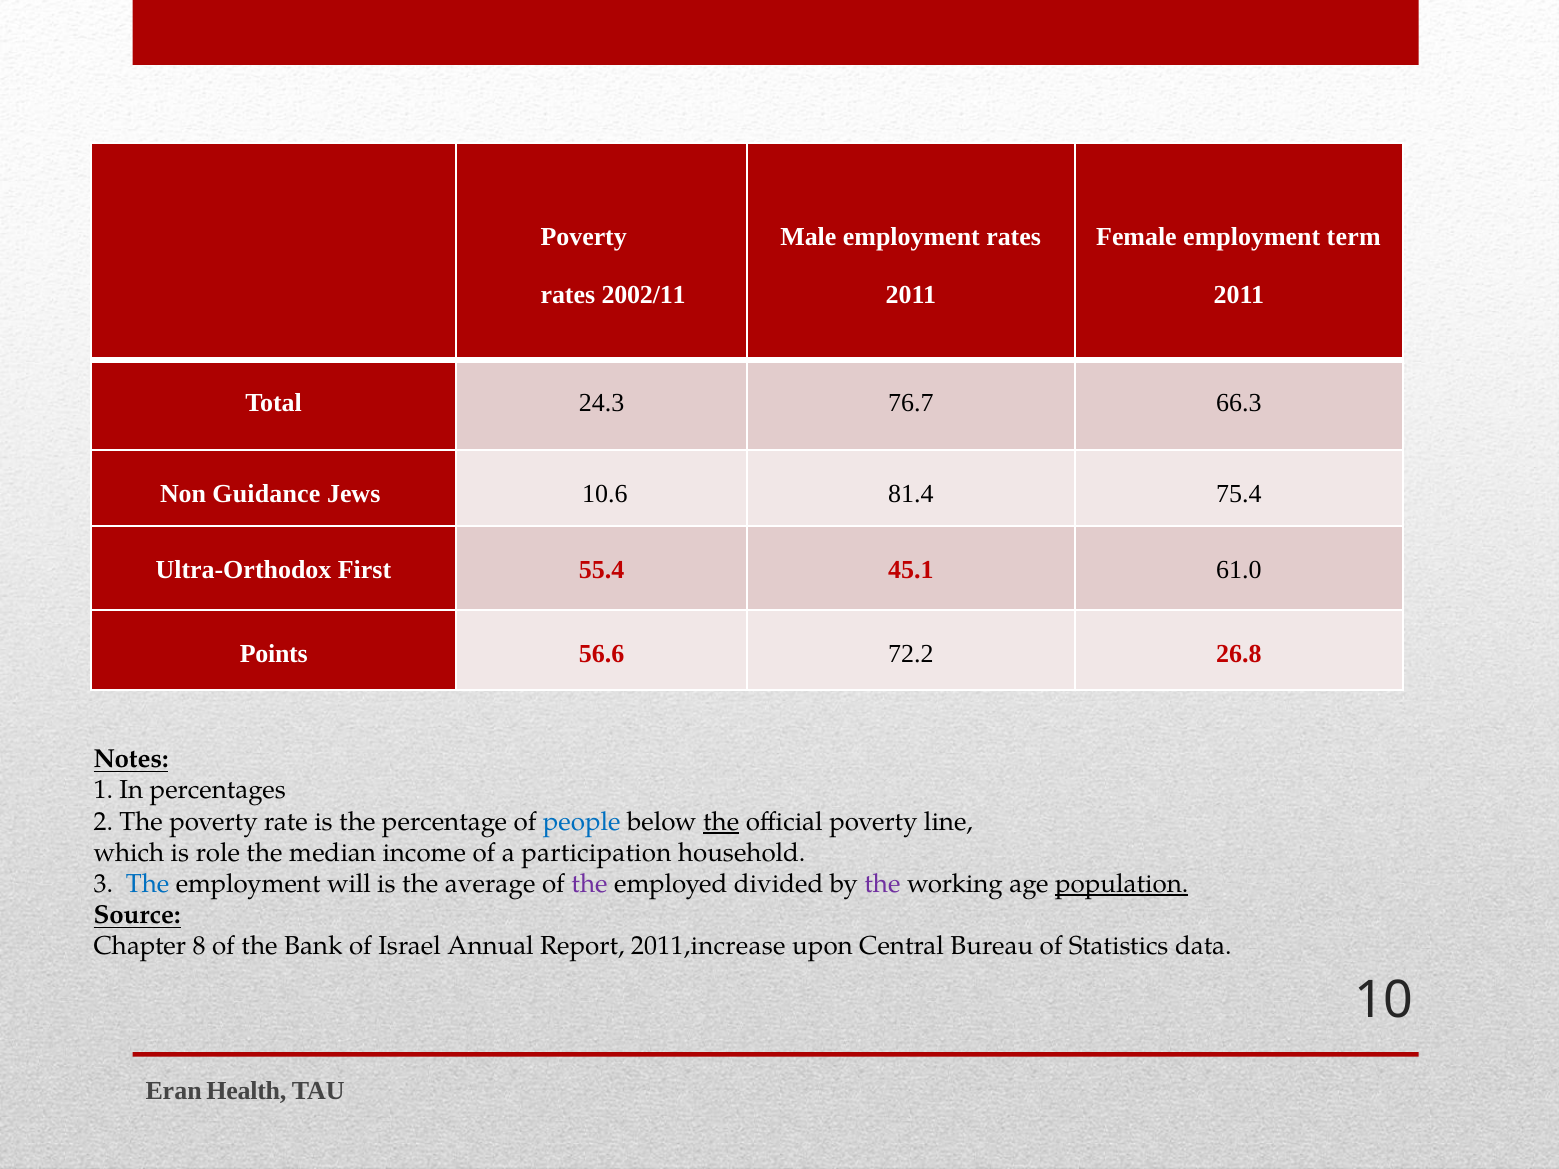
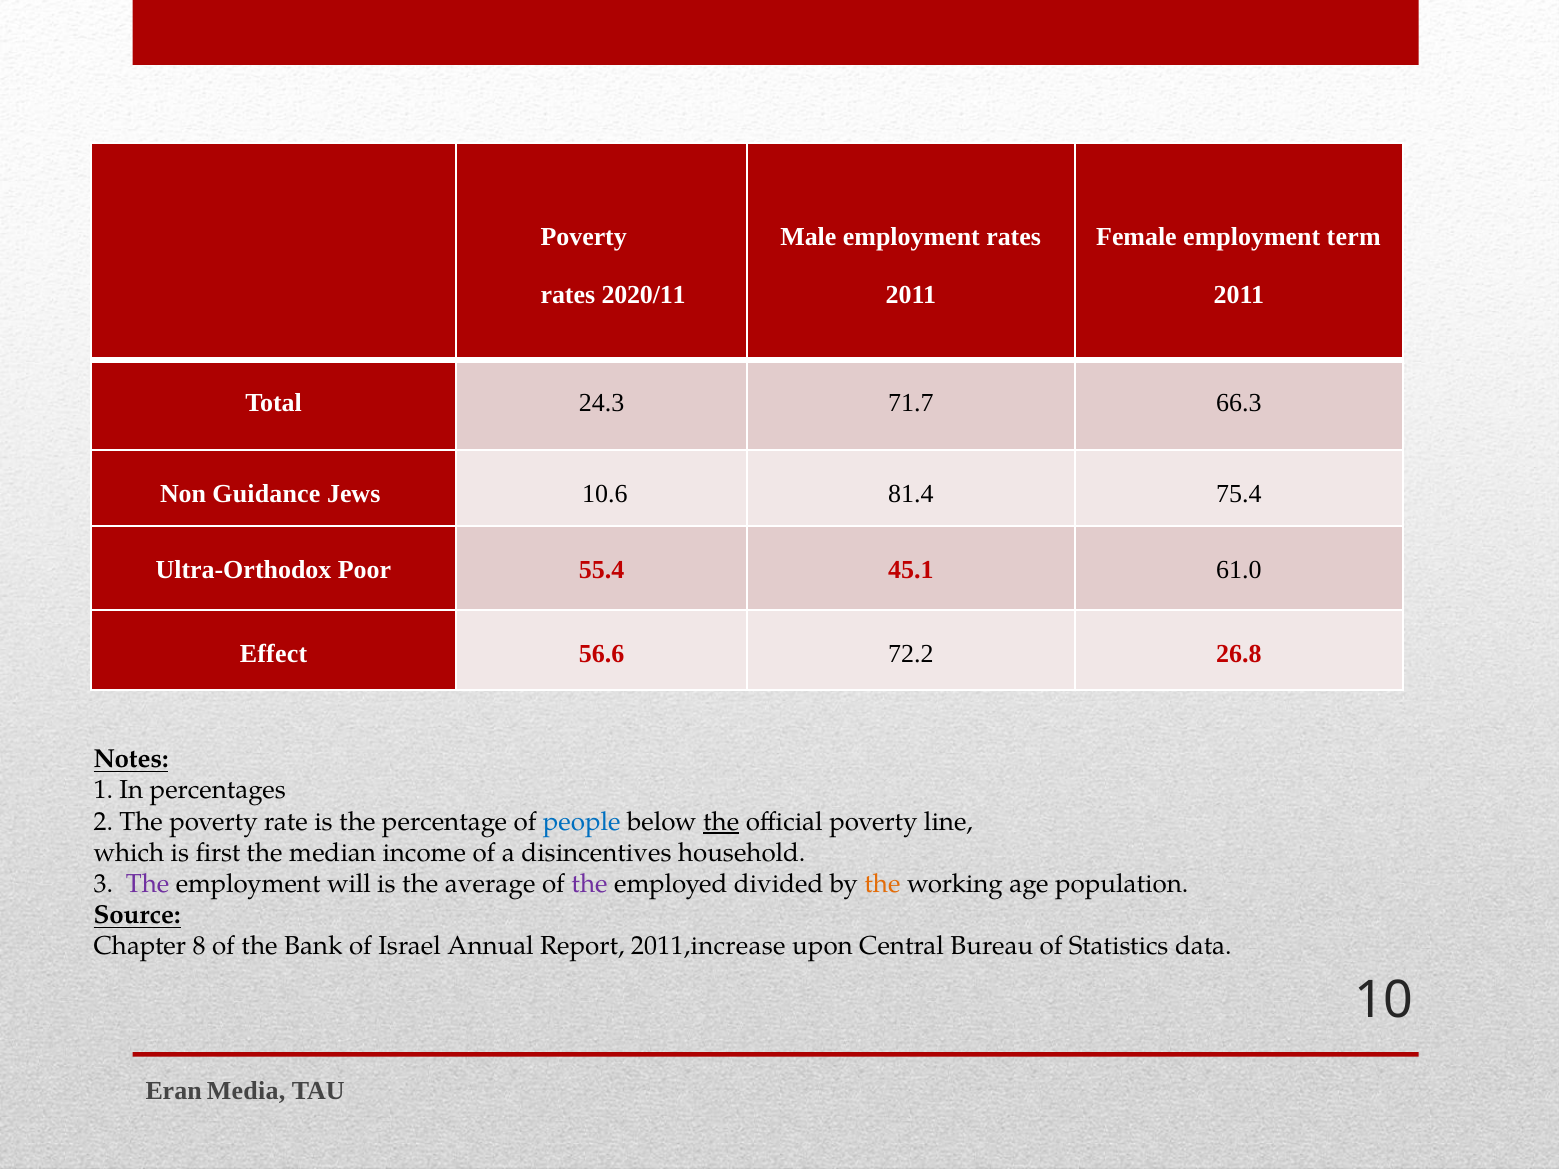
2002/11: 2002/11 -> 2020/11 (644, 295)
76.7: 76.7 -> 71.7 (911, 403)
First: First -> Poor (365, 570)
Points: Points -> Effect (274, 654)
role: role -> first (218, 853)
participation: participation -> disincentives (596, 853)
The colour: blue -> purple (148, 884)
the colour: purple -> orange (882, 884)
population underline: present -> none (1122, 884)
Health: Health -> Media (246, 1091)
